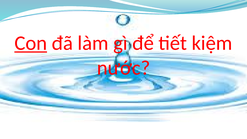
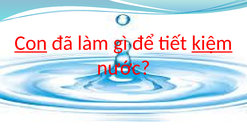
kiệm underline: none -> present (212, 43)
